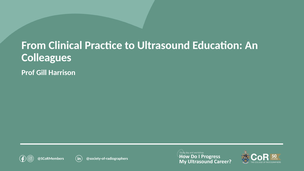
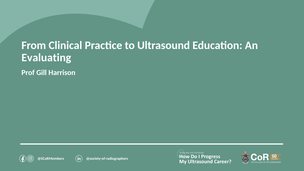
Colleagues: Colleagues -> Evaluating (46, 58)
